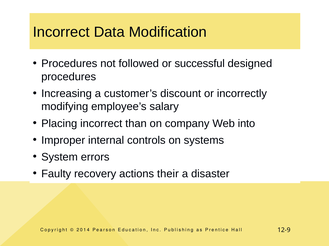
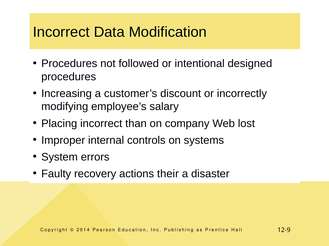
successful: successful -> intentional (200, 64)
into: into -> lost (246, 124)
